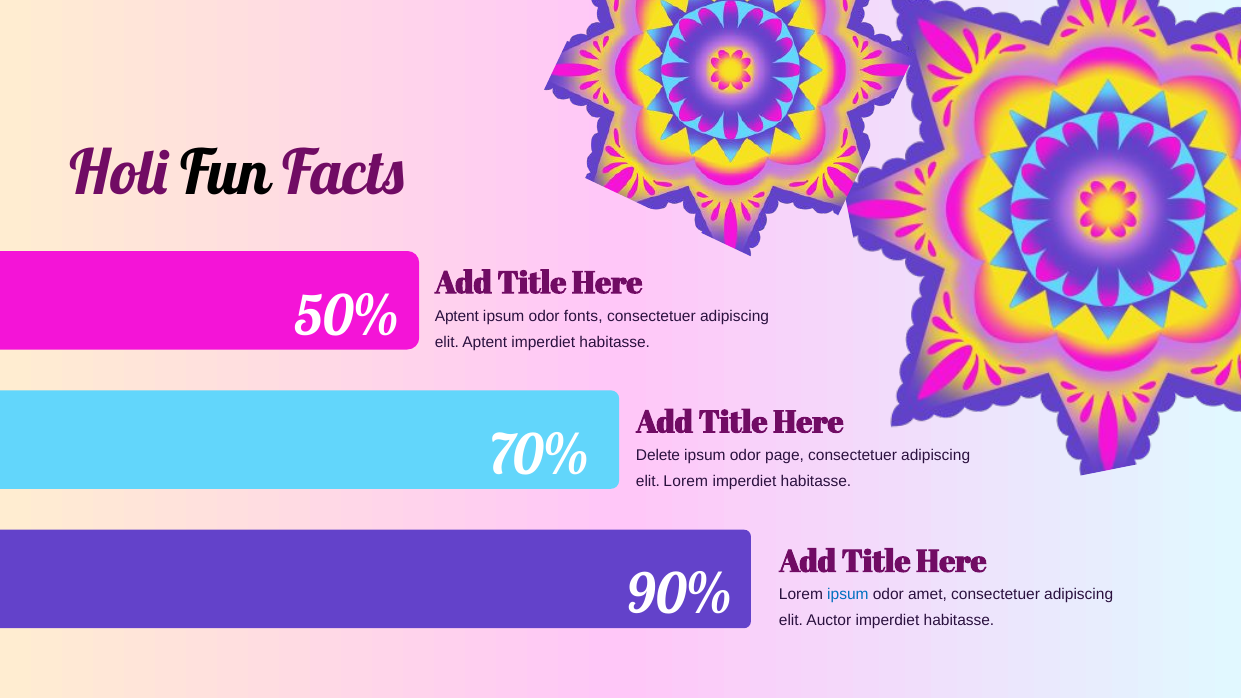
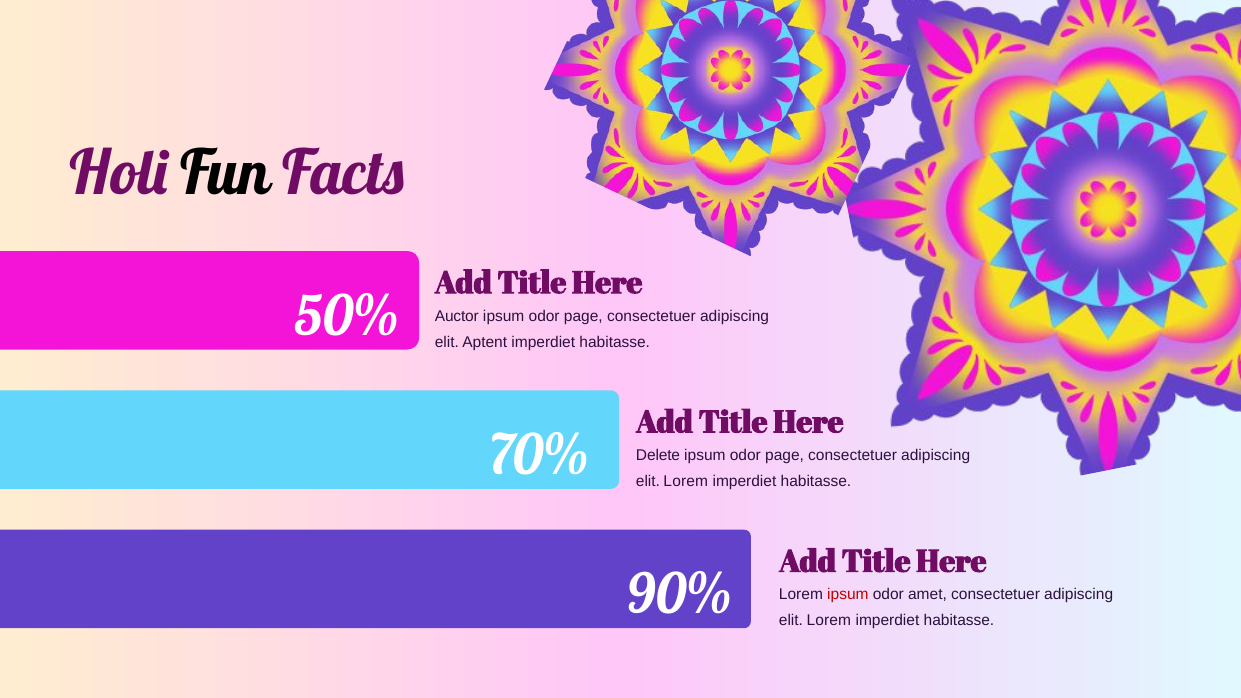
Aptent: Aptent -> Auctor (457, 316)
fonts: fonts -> page (583, 316)
ipsum colour: blue -> red (848, 595)
Auctor: Auctor -> Lorem (829, 621)
